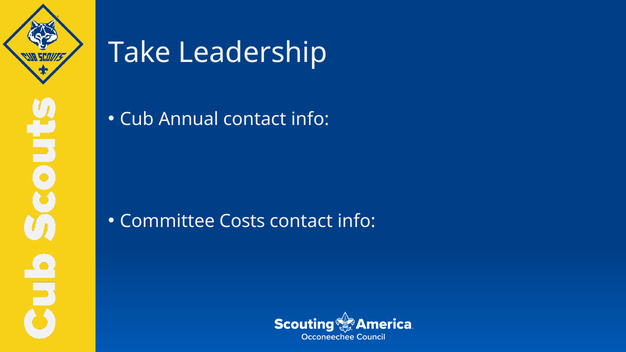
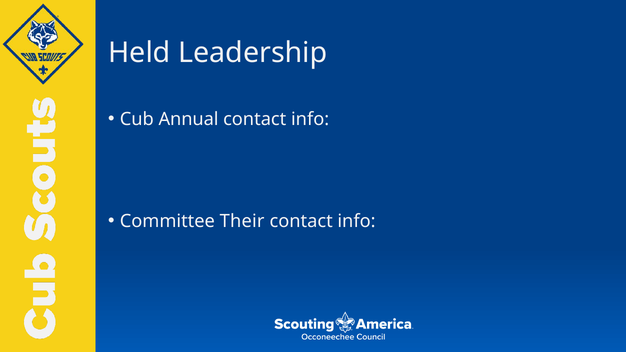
Take: Take -> Held (139, 53)
Costs: Costs -> Their (242, 222)
